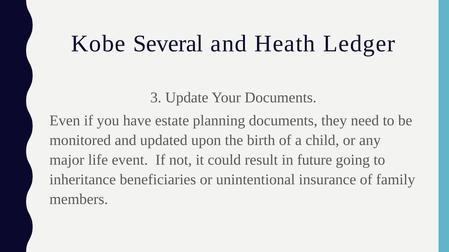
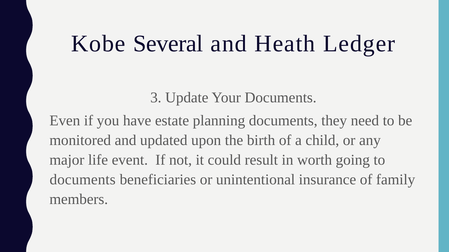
future: future -> worth (315, 160)
inheritance: inheritance -> documents (83, 180)
